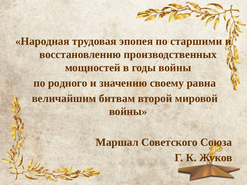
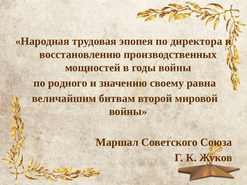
старшими: старшими -> директора (196, 41)
